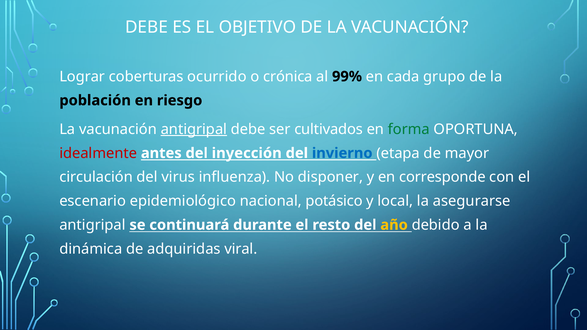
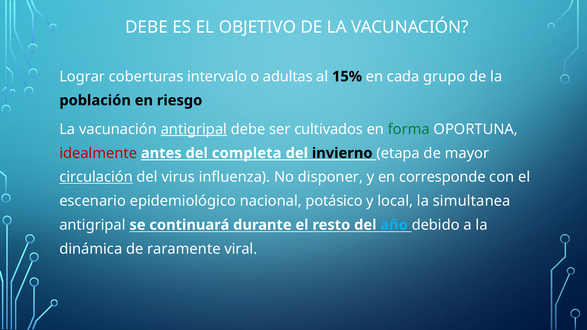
ocurrido: ocurrido -> intervalo (217, 77)
crónica: crónica -> adultas (288, 77)
99%: 99% -> 15% (347, 77)
inyección: inyección -> completa (247, 153)
invierno colour: blue -> black (342, 153)
circulación underline: none -> present (96, 177)
asegurarse: asegurarse -> simultanea (472, 201)
año colour: yellow -> light blue (394, 225)
adquiridas: adquiridas -> raramente (184, 249)
